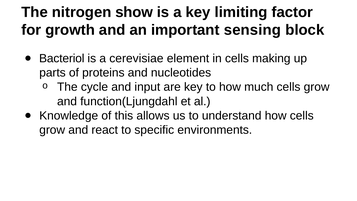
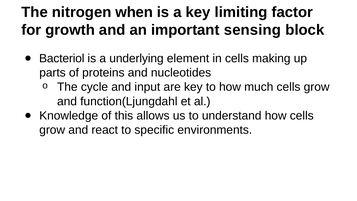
show: show -> when (134, 12)
cerevisiae: cerevisiae -> underlying (136, 58)
